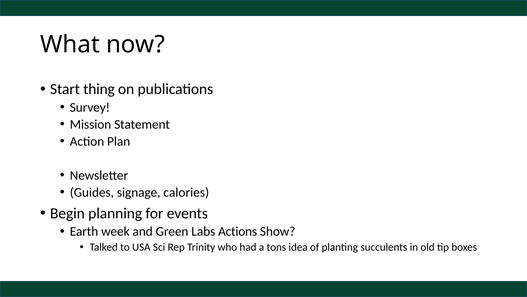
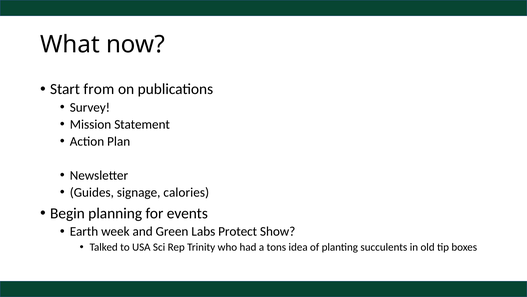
thing: thing -> from (99, 89)
Actions: Actions -> Protect (238, 231)
